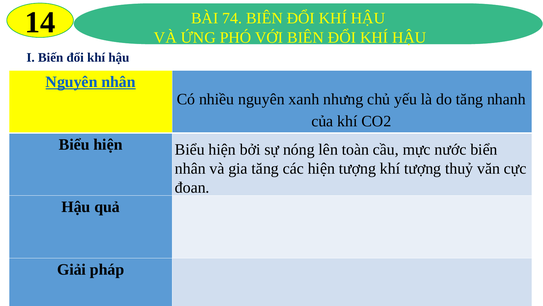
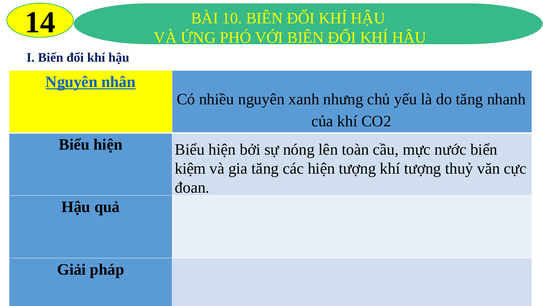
74: 74 -> 10 (232, 18)
nhân: nhân -> kiệm (190, 168)
